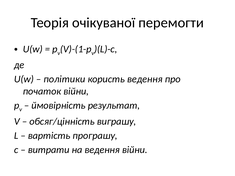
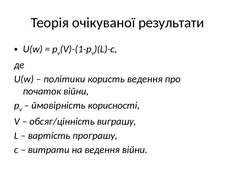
перемогти: перемогти -> результати (171, 23)
результат: результат -> корисності (114, 106)
